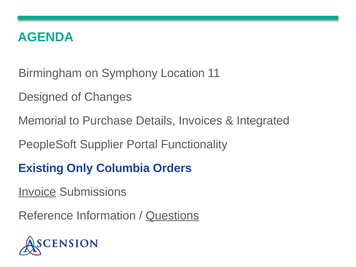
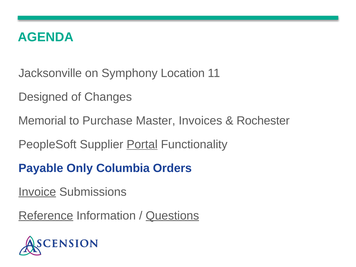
Birmingham: Birmingham -> Jacksonville (50, 73)
Details: Details -> Master (156, 121)
Integrated: Integrated -> Rochester (263, 121)
Portal underline: none -> present (142, 144)
Existing: Existing -> Payable (41, 168)
Reference underline: none -> present (46, 216)
